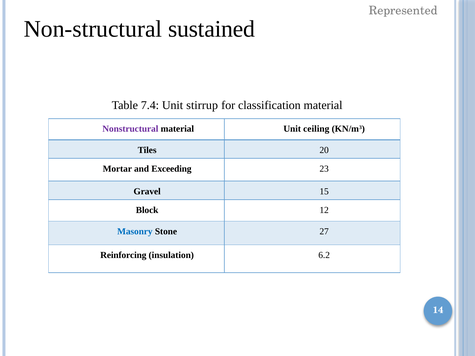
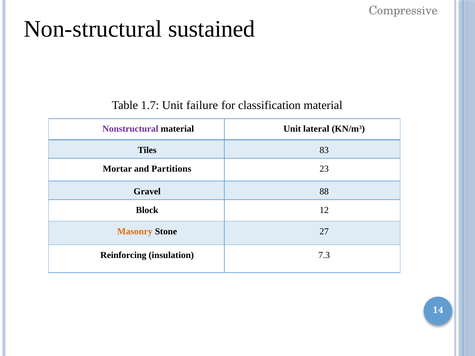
Represented: Represented -> Compressive (403, 11)
7.4: 7.4 -> 1.7 (150, 105)
stirrup: stirrup -> failure (202, 105)
ceiling: ceiling -> lateral (316, 129)
20: 20 -> 83 (324, 150)
Exceeding: Exceeding -> Partitions (171, 169)
15: 15 -> 88 (324, 191)
Masonry colour: blue -> orange (135, 232)
6.2: 6.2 -> 7.3 (324, 255)
